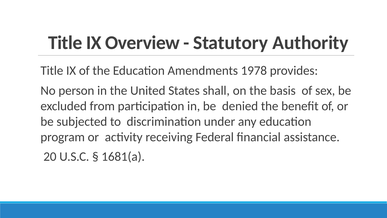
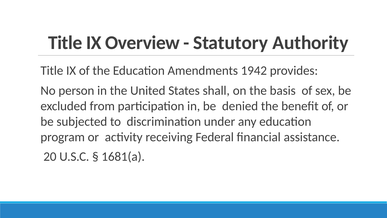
1978: 1978 -> 1942 (254, 71)
